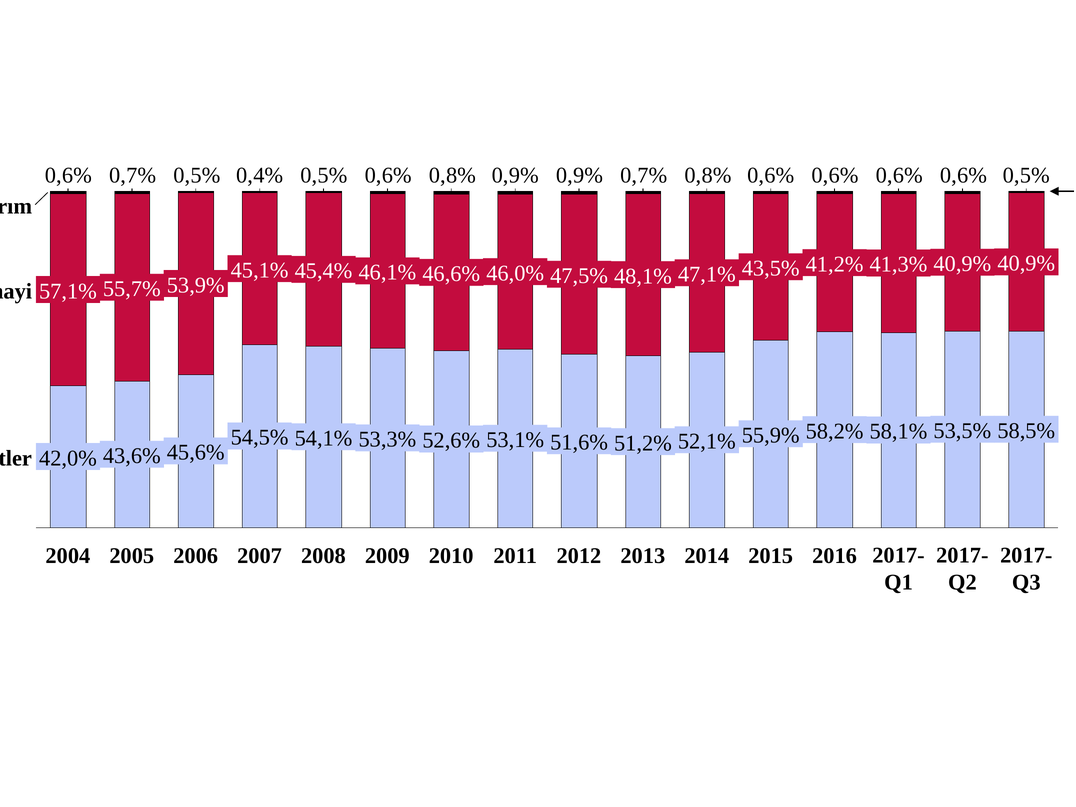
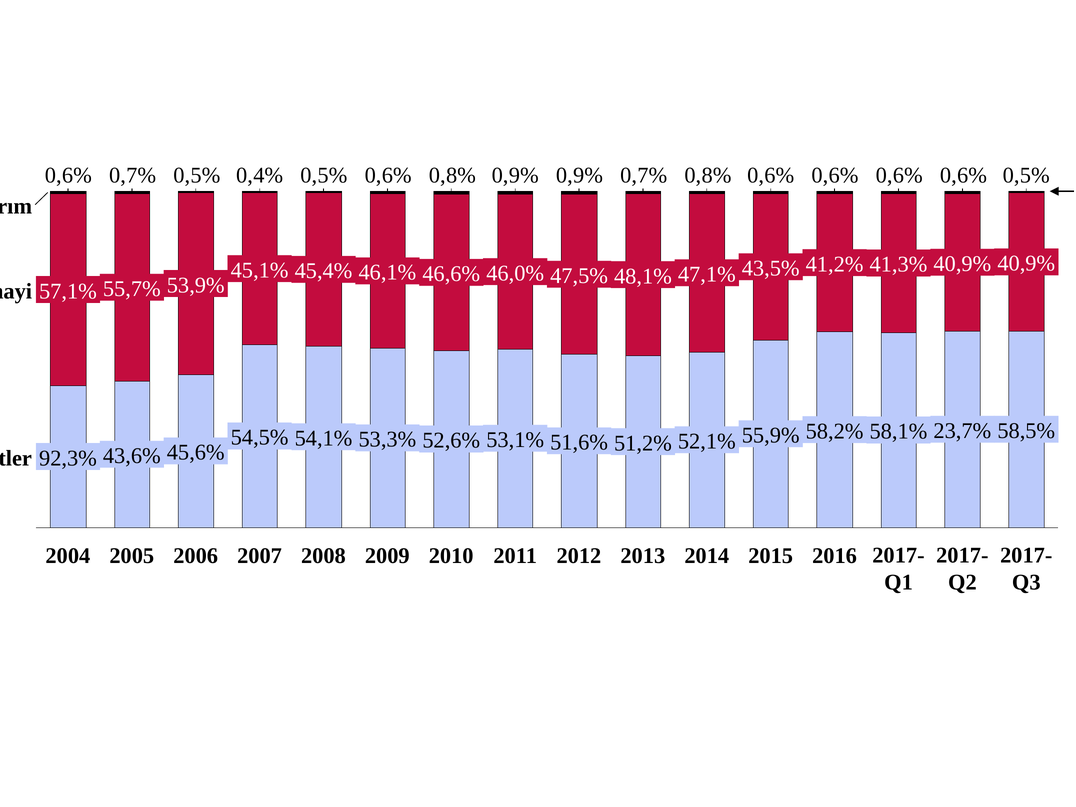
53,5%: 53,5% -> 23,7% (962, 431)
42,0%: 42,0% -> 92,3% (68, 458)
